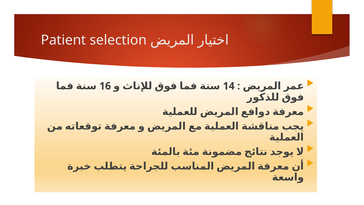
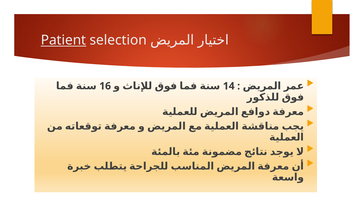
Patient underline: none -> present (63, 40)
